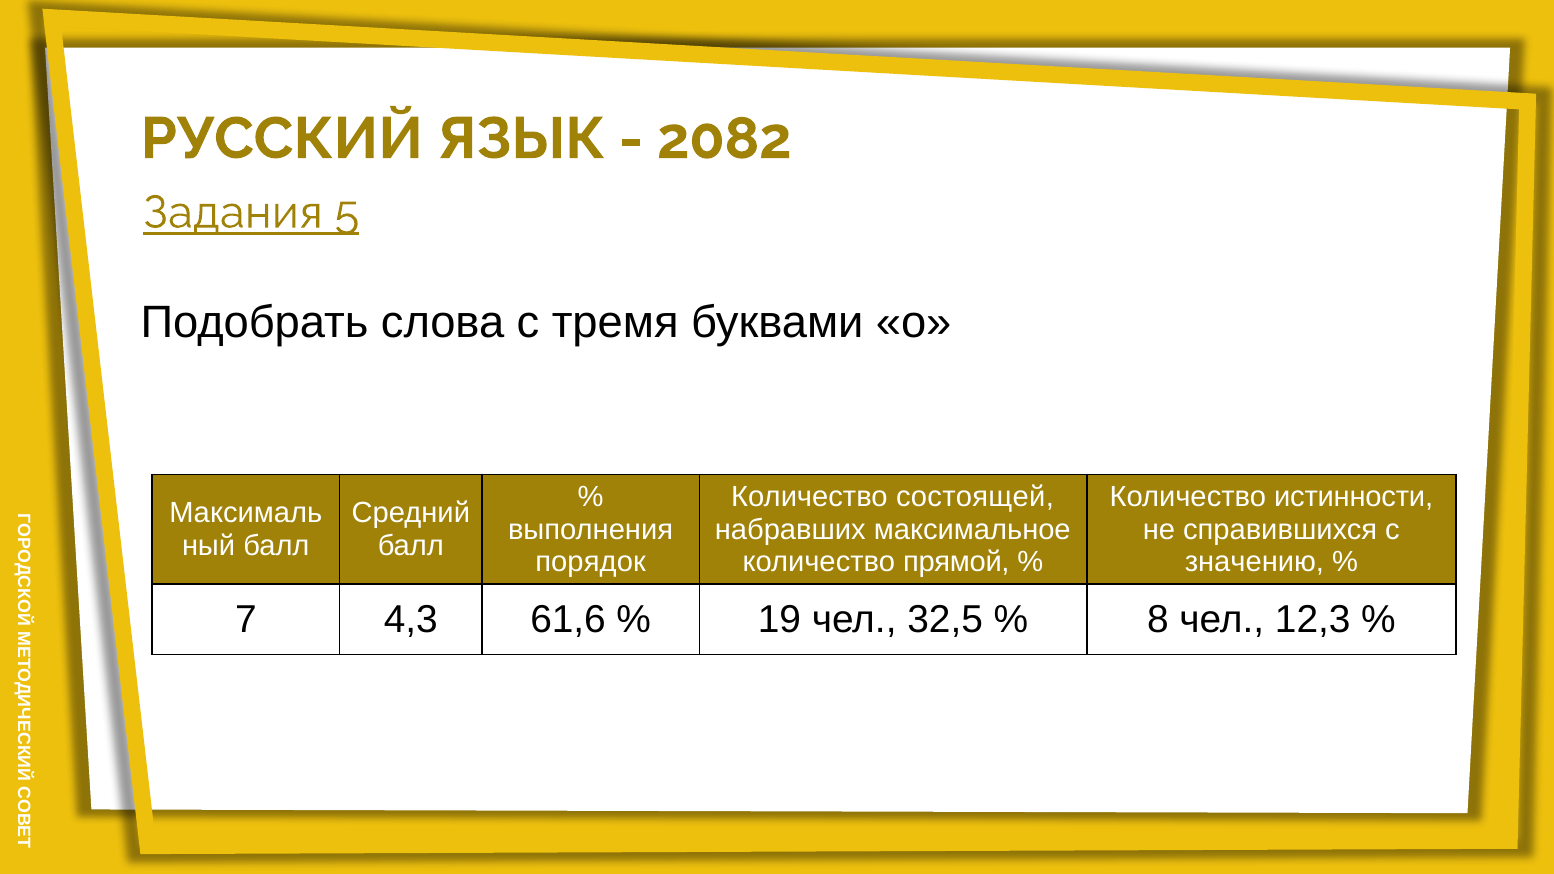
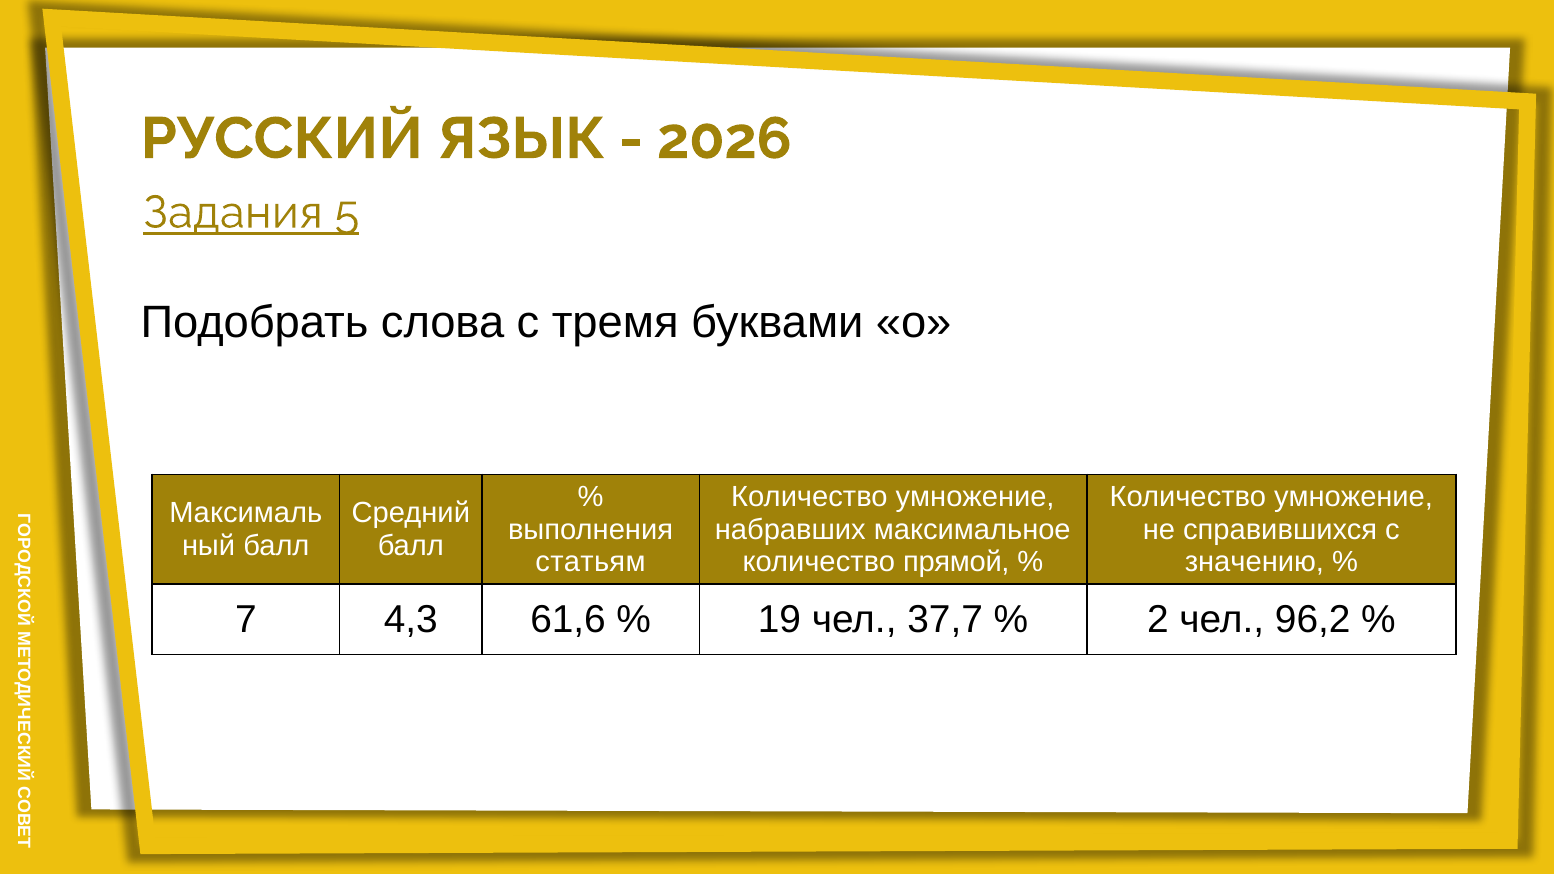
2082: 2082 -> 2026 (724, 139)
состоящей: состоящей -> умножение (975, 497)
истинности: истинности -> умножение (1354, 497)
порядок: порядок -> статьям (590, 562)
32,5: 32,5 -> 37,7 (945, 620)
8: 8 -> 2 (1158, 620)
12,3: 12,3 -> 96,2 (1313, 620)
